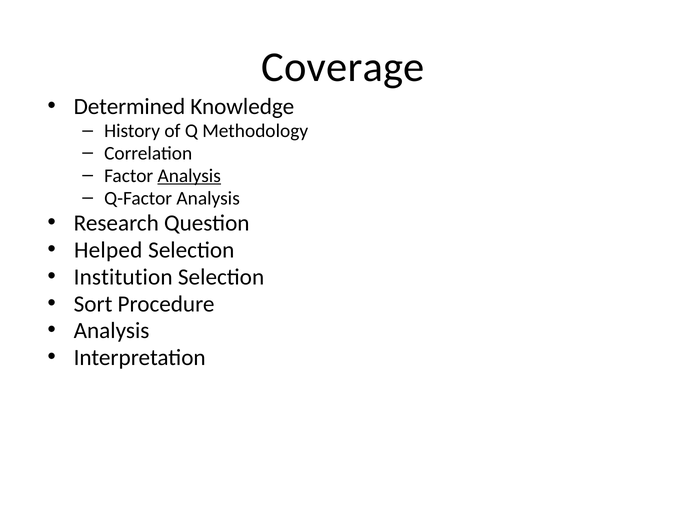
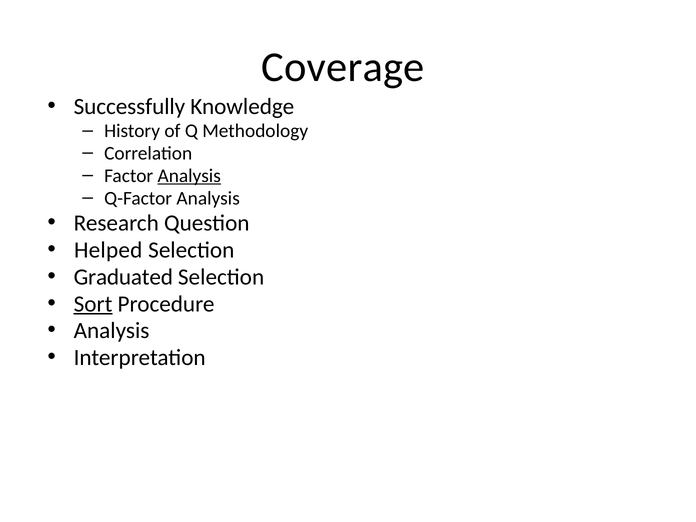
Determined: Determined -> Successfully (129, 106)
Institution: Institution -> Graduated (123, 277)
Sort underline: none -> present (93, 304)
